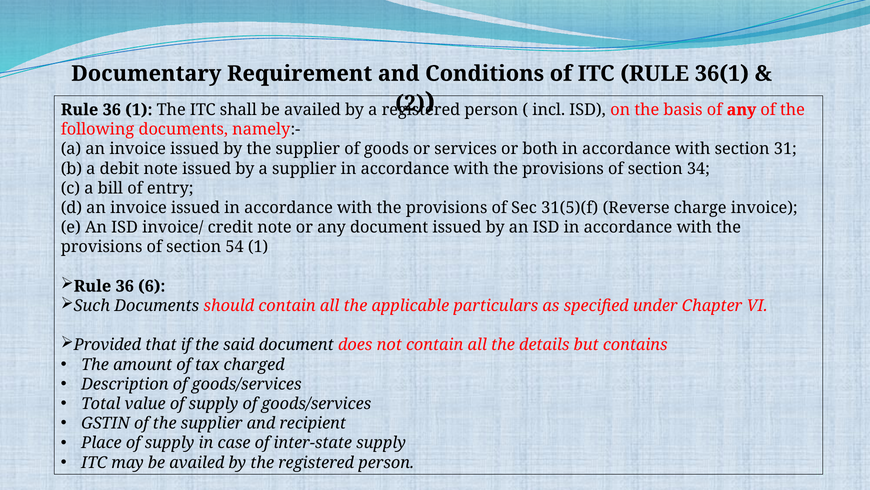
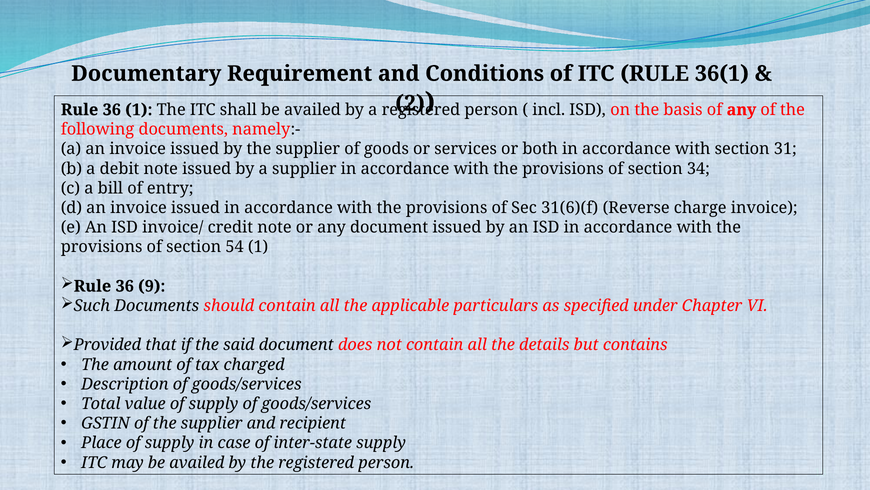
31(5)(f: 31(5)(f -> 31(6)(f (570, 208)
6: 6 -> 9 (152, 286)
